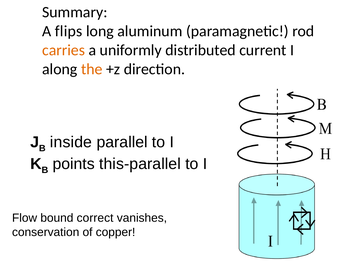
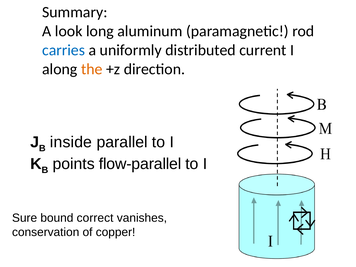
flips: flips -> look (69, 31)
carries colour: orange -> blue (64, 50)
this-parallel: this-parallel -> flow-parallel (140, 164)
Flow: Flow -> Sure (25, 218)
